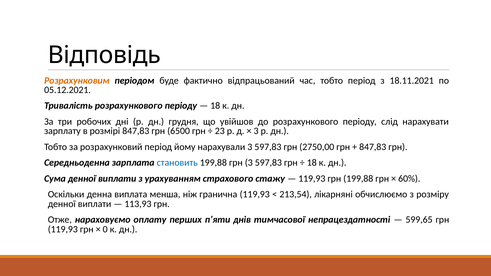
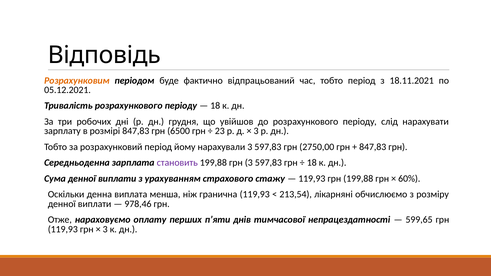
становить colour: blue -> purple (177, 163)
113,93: 113,93 -> 978,46 (138, 204)
0: 0 -> 3 (105, 229)
